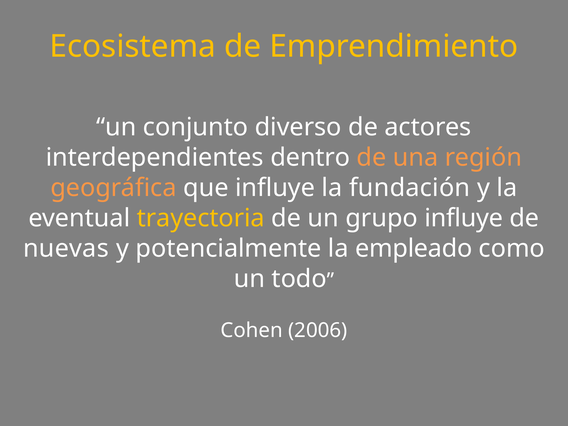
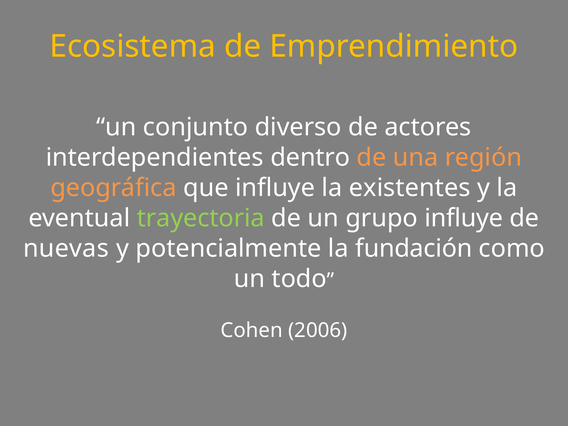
fundación: fundación -> existentes (410, 188)
trayectoria colour: yellow -> light green (201, 218)
empleado: empleado -> fundación (414, 248)
